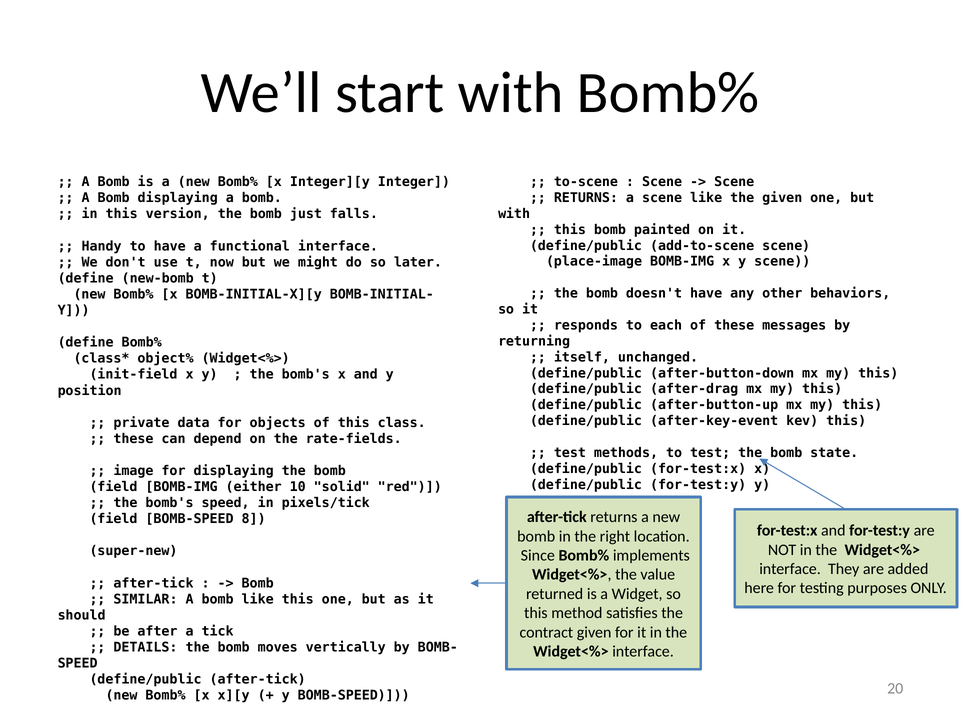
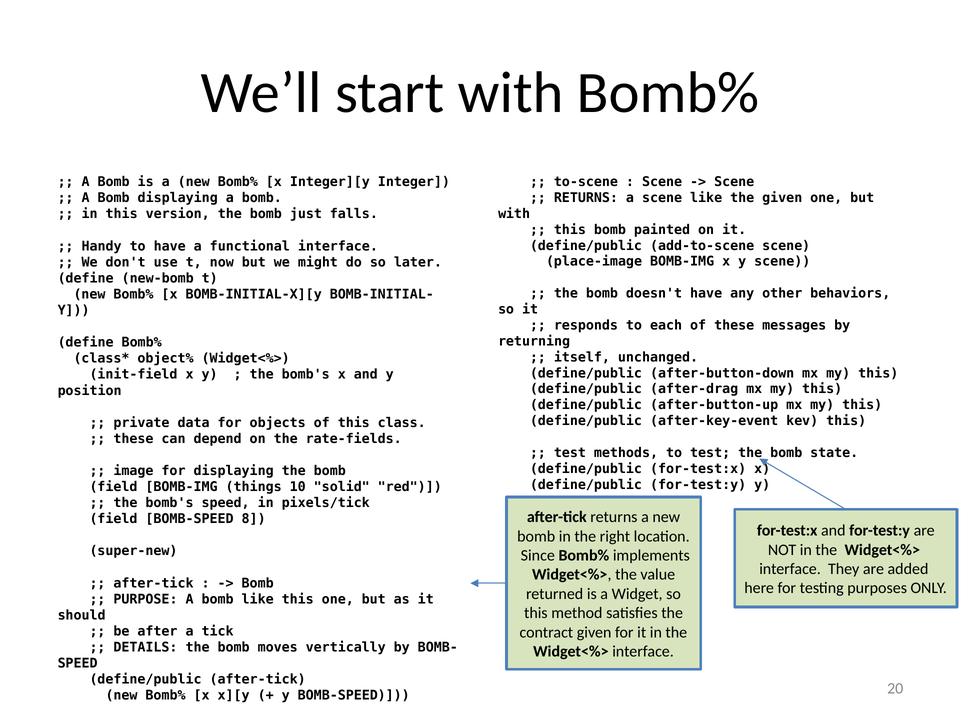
either: either -> things (254, 487)
SIMILAR: SIMILAR -> PURPOSE (145, 599)
